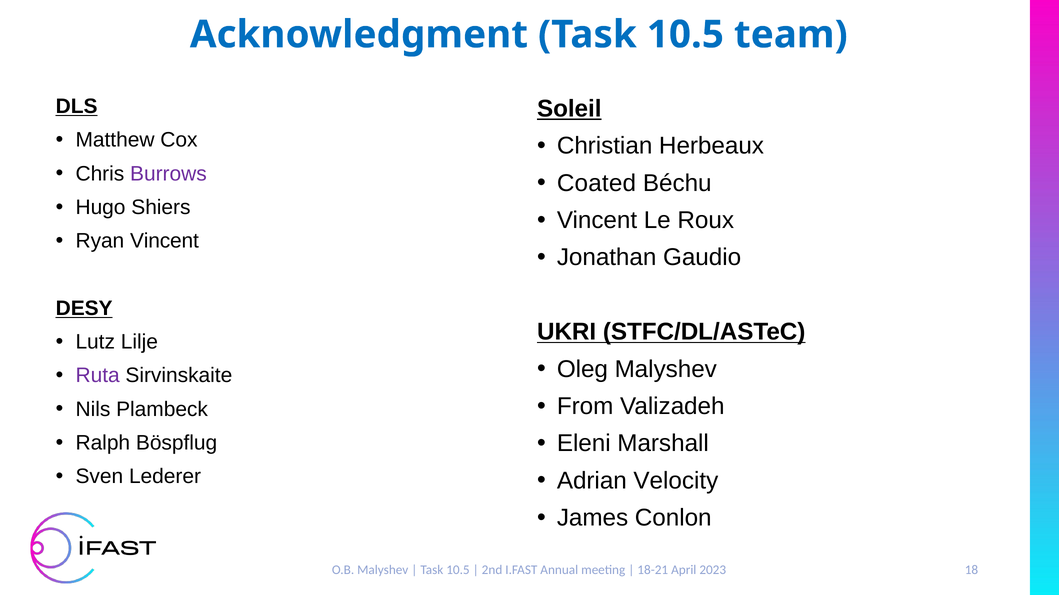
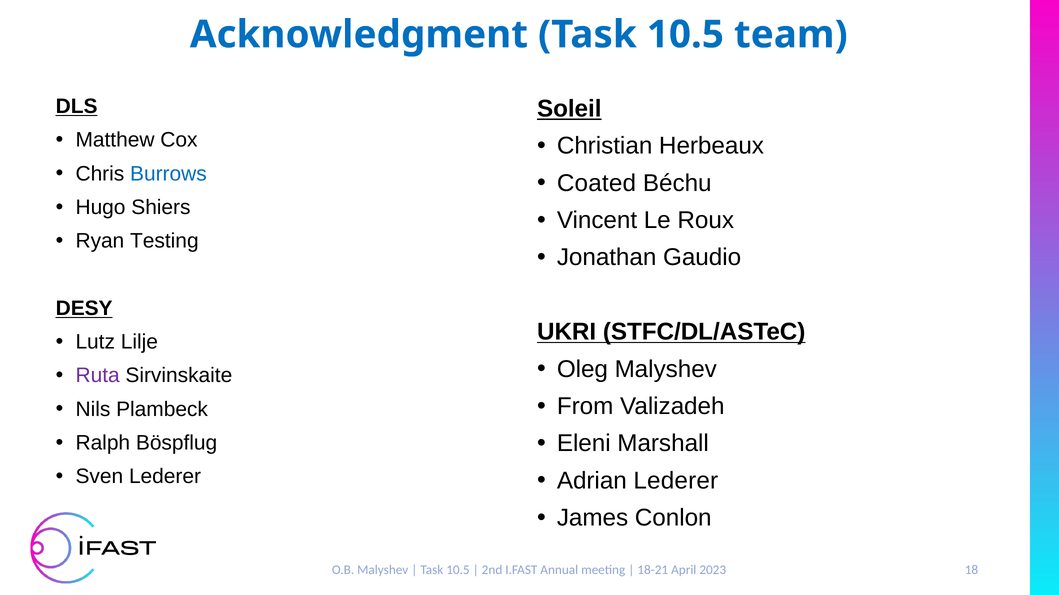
Burrows colour: purple -> blue (168, 174)
Ryan Vincent: Vincent -> Testing (164, 241)
Adrian Velocity: Velocity -> Lederer (676, 481)
